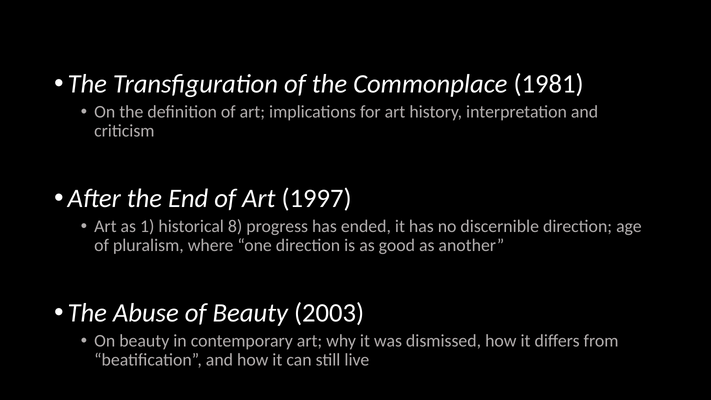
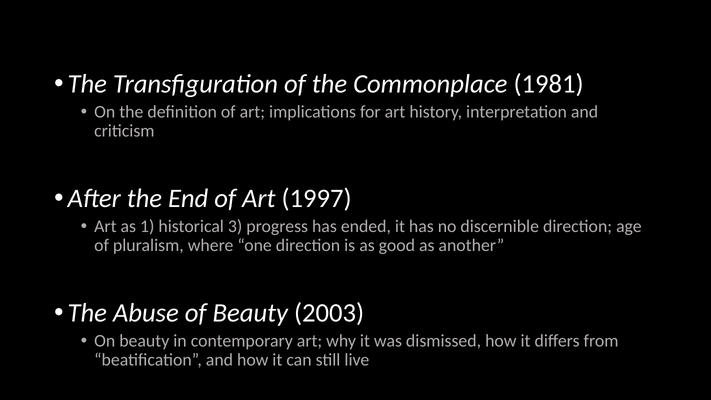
8: 8 -> 3 (235, 226)
